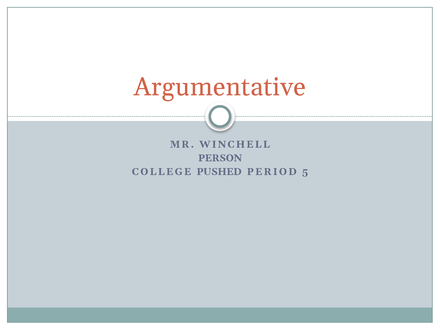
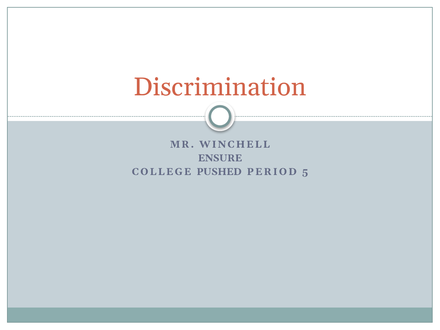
Argumentative: Argumentative -> Discrimination (220, 87)
PERSON: PERSON -> ENSURE (220, 158)
